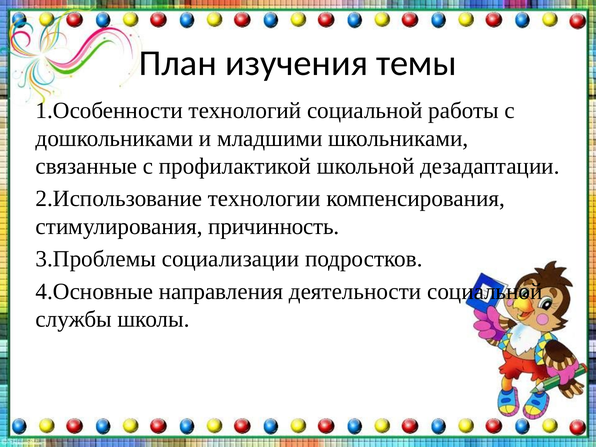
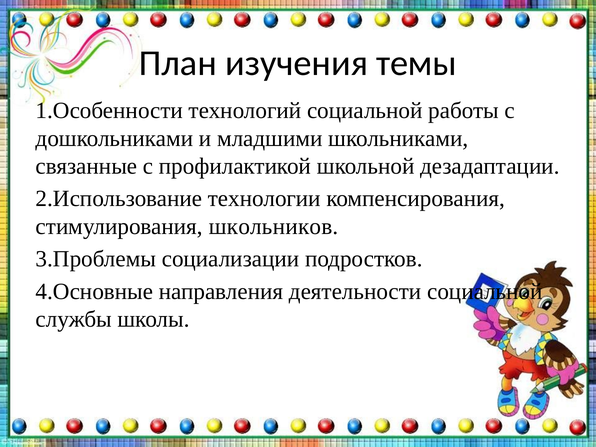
причинность: причинность -> школьников (274, 227)
